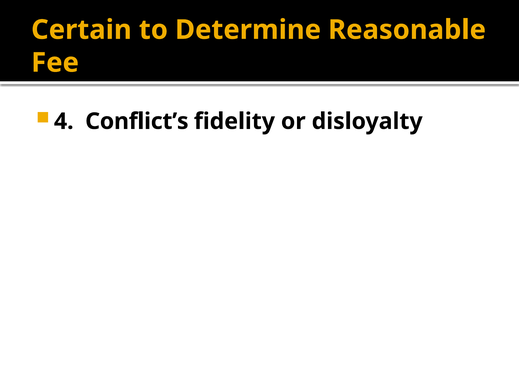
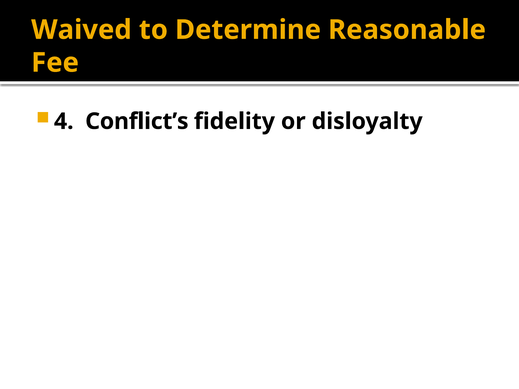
Certain: Certain -> Waived (81, 30)
